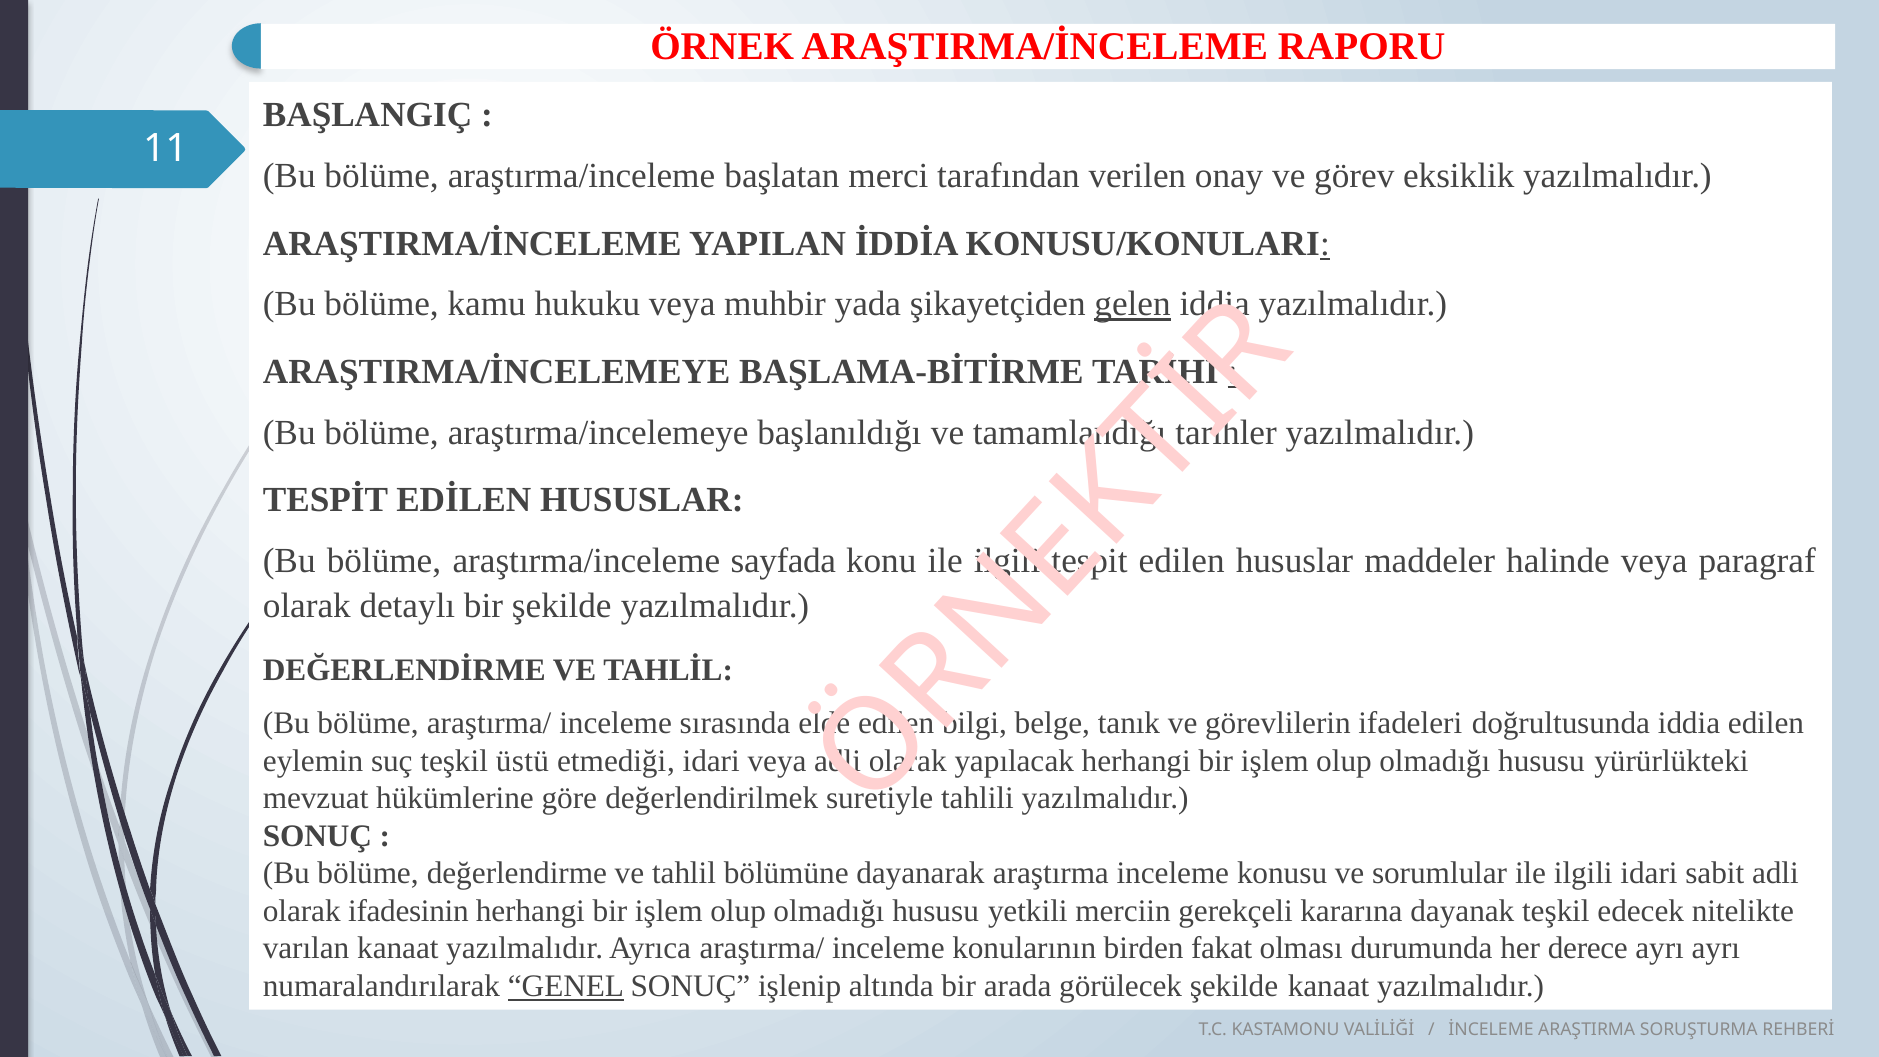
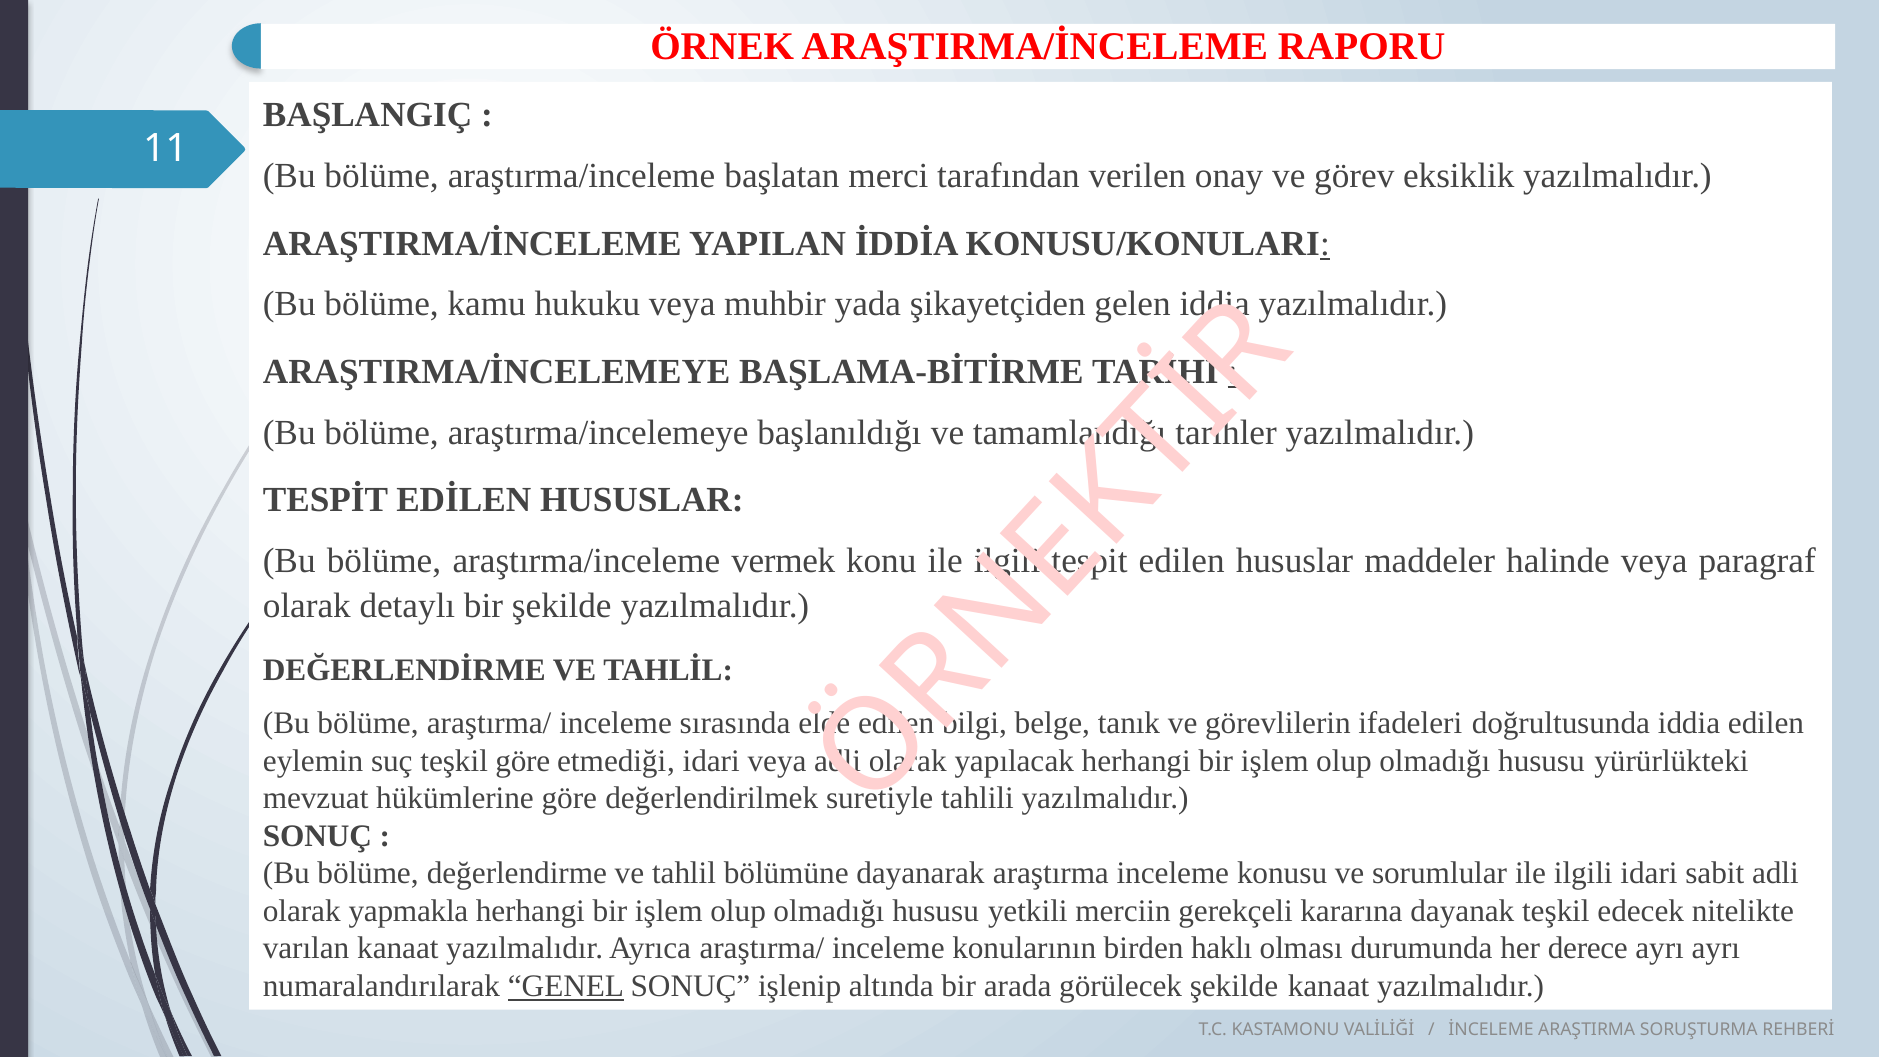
gelen underline: present -> none (1133, 304)
sayfada: sayfada -> vermek (783, 561)
teşkil üstü: üstü -> göre (523, 761)
ifadesinin: ifadesinin -> yapmakla (408, 911)
fakat: fakat -> haklı (1222, 949)
